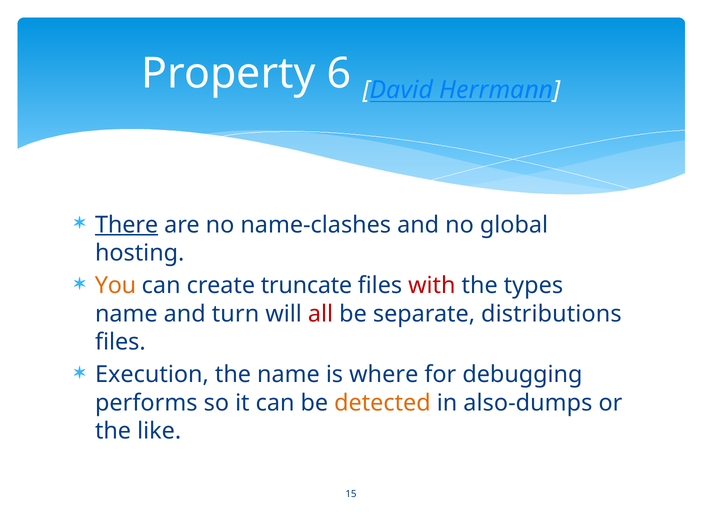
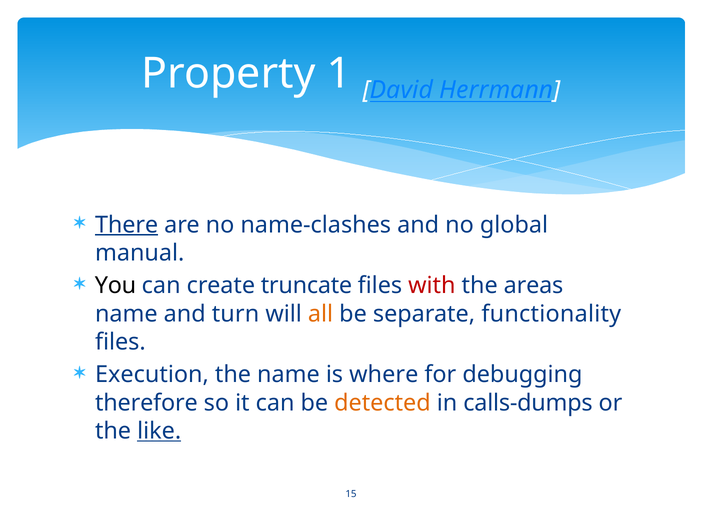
6: 6 -> 1 (339, 74)
hosting: hosting -> manual (140, 253)
You colour: orange -> black (115, 285)
types: types -> areas (534, 285)
all colour: red -> orange (321, 314)
distributions: distributions -> functionality (551, 314)
performs: performs -> therefore (146, 402)
also-dumps: also-dumps -> calls-dumps (528, 402)
like underline: none -> present (159, 430)
